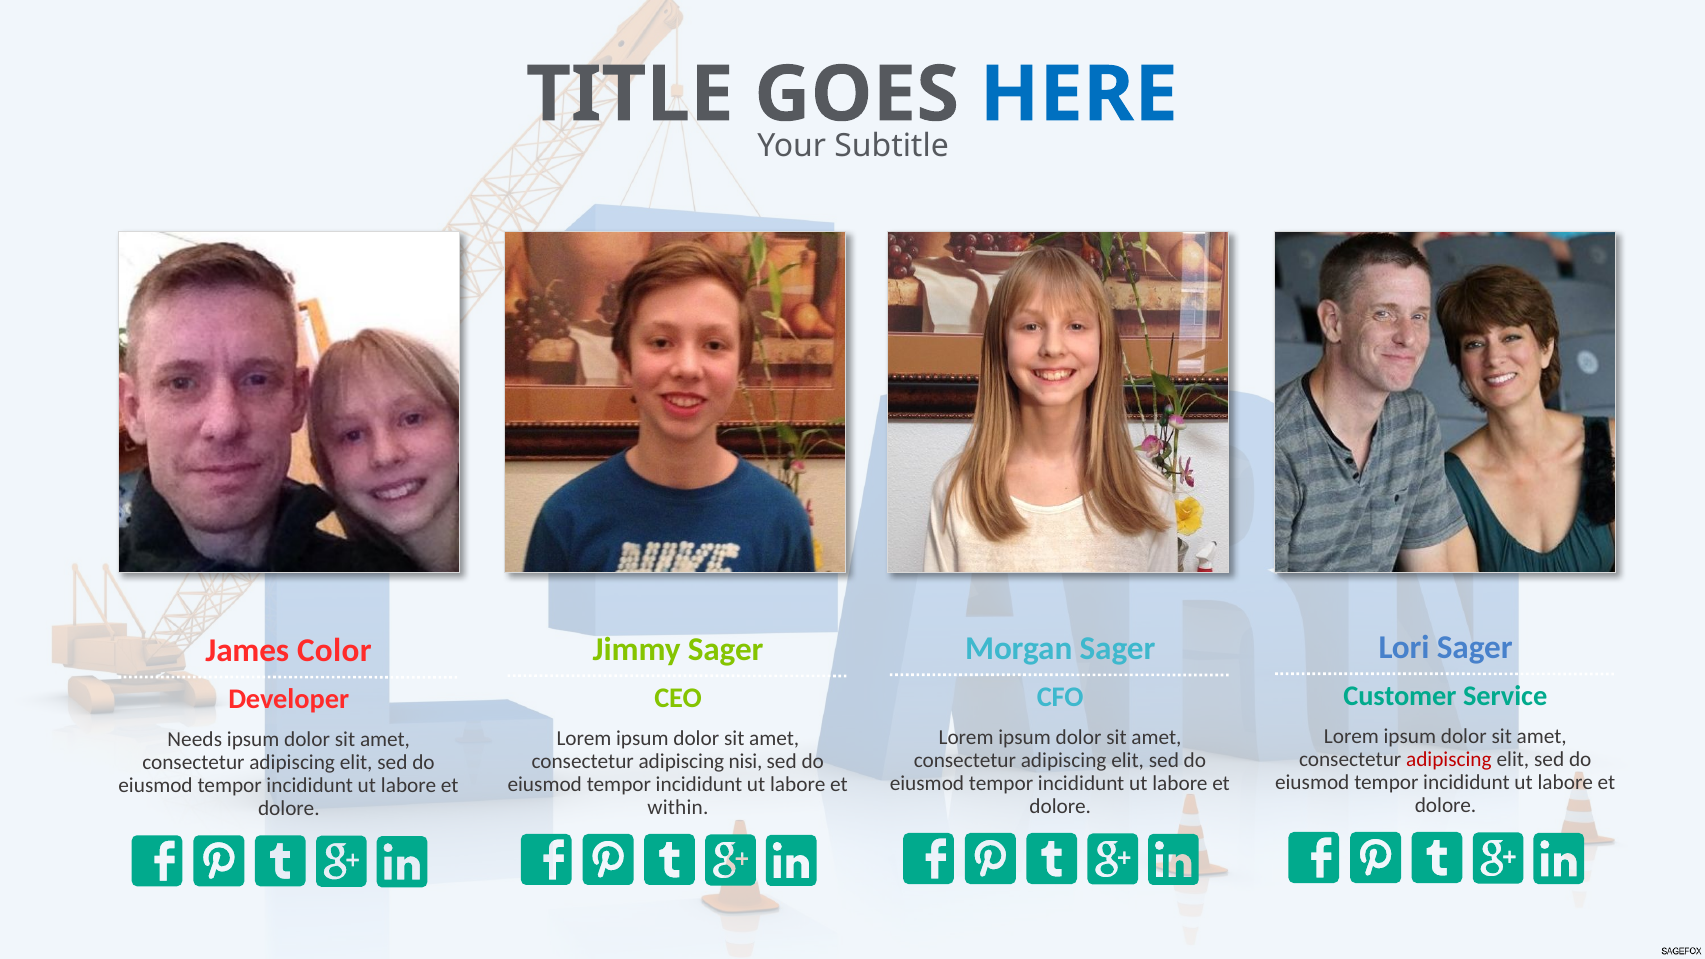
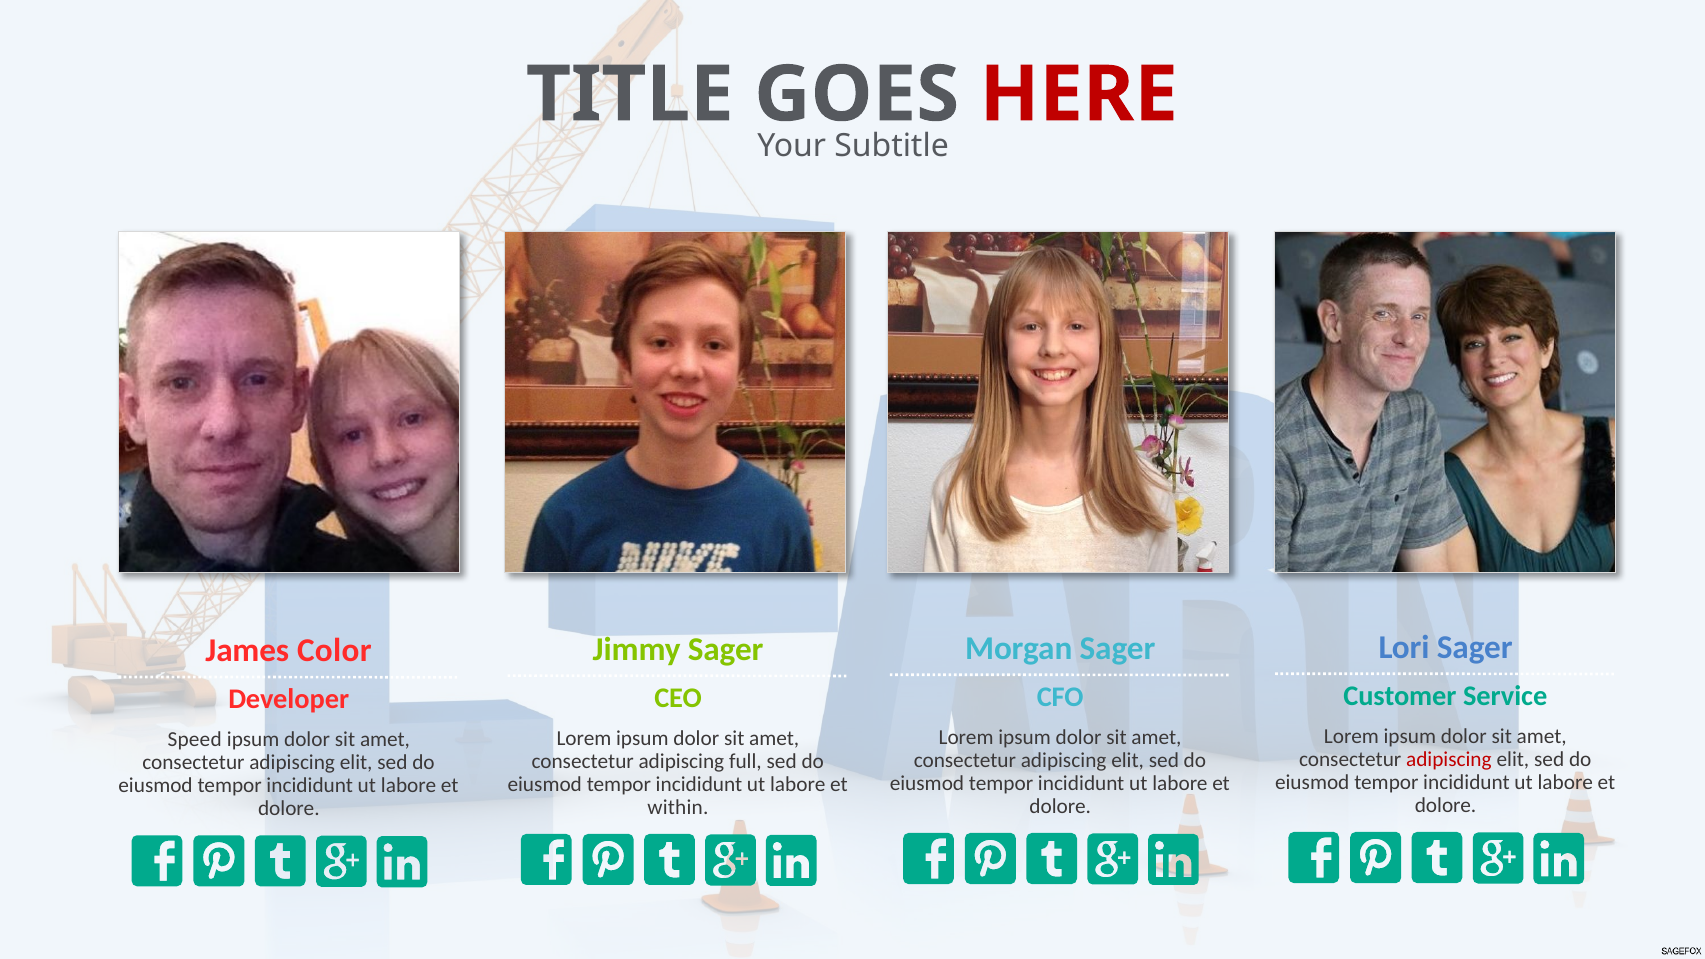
HERE colour: blue -> red (1079, 95)
Needs: Needs -> Speed (195, 740)
nisi: nisi -> full (745, 761)
